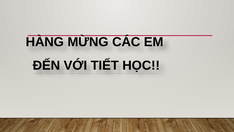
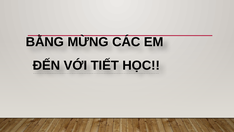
HÀNG: HÀNG -> BẰNG (45, 42)
